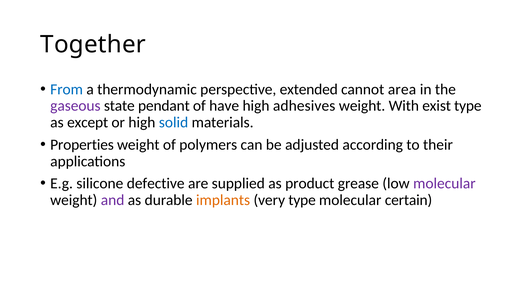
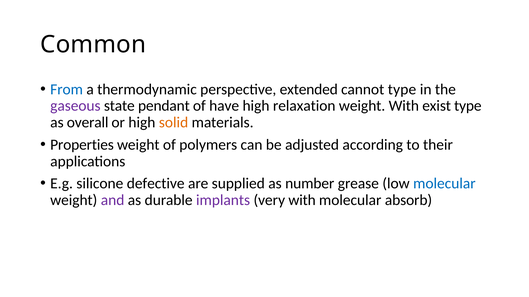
Together: Together -> Common (93, 44)
cannot area: area -> type (402, 89)
adhesives: adhesives -> relaxation (304, 106)
except: except -> overall (88, 123)
solid colour: blue -> orange (174, 123)
product: product -> number (310, 184)
molecular colour: purple -> blue (444, 184)
implants colour: orange -> purple (223, 200)
very type: type -> with (302, 200)
certain: certain -> absorb (409, 200)
